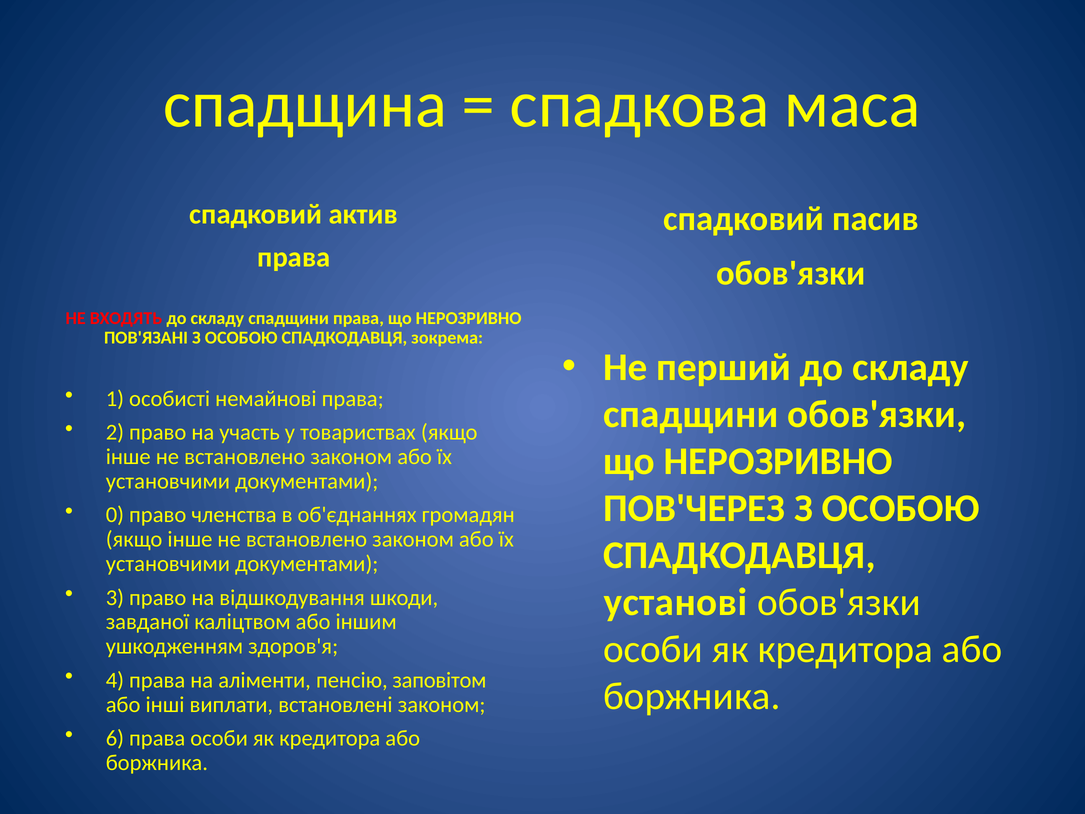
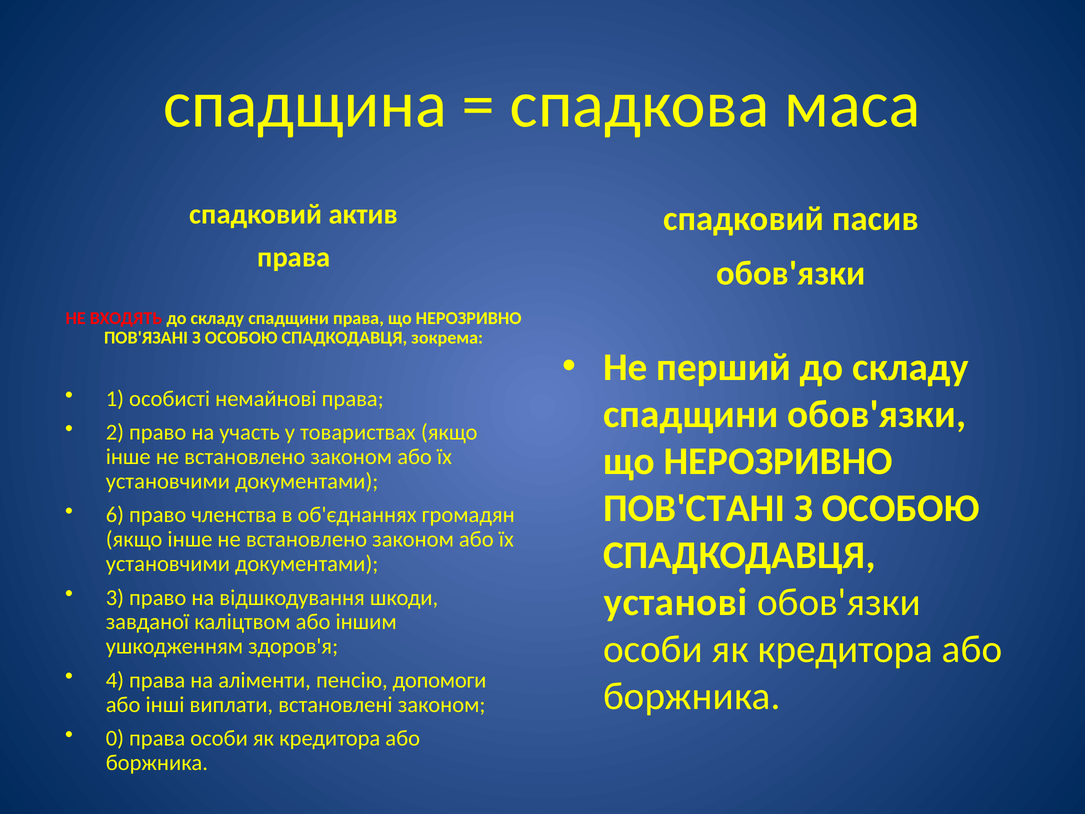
ПОВ'ЧЕРЕЗ: ПОВ'ЧЕРЕЗ -> ПОВ'СТАНІ (694, 508)
0: 0 -> 6 (115, 515)
заповітом: заповітом -> допомоги (439, 680)
6: 6 -> 0 (115, 738)
